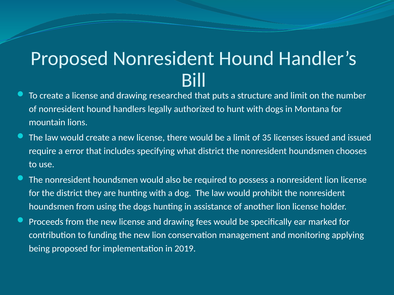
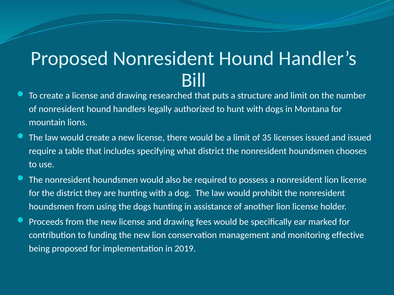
error: error -> table (74, 151)
applying: applying -> effective (348, 236)
